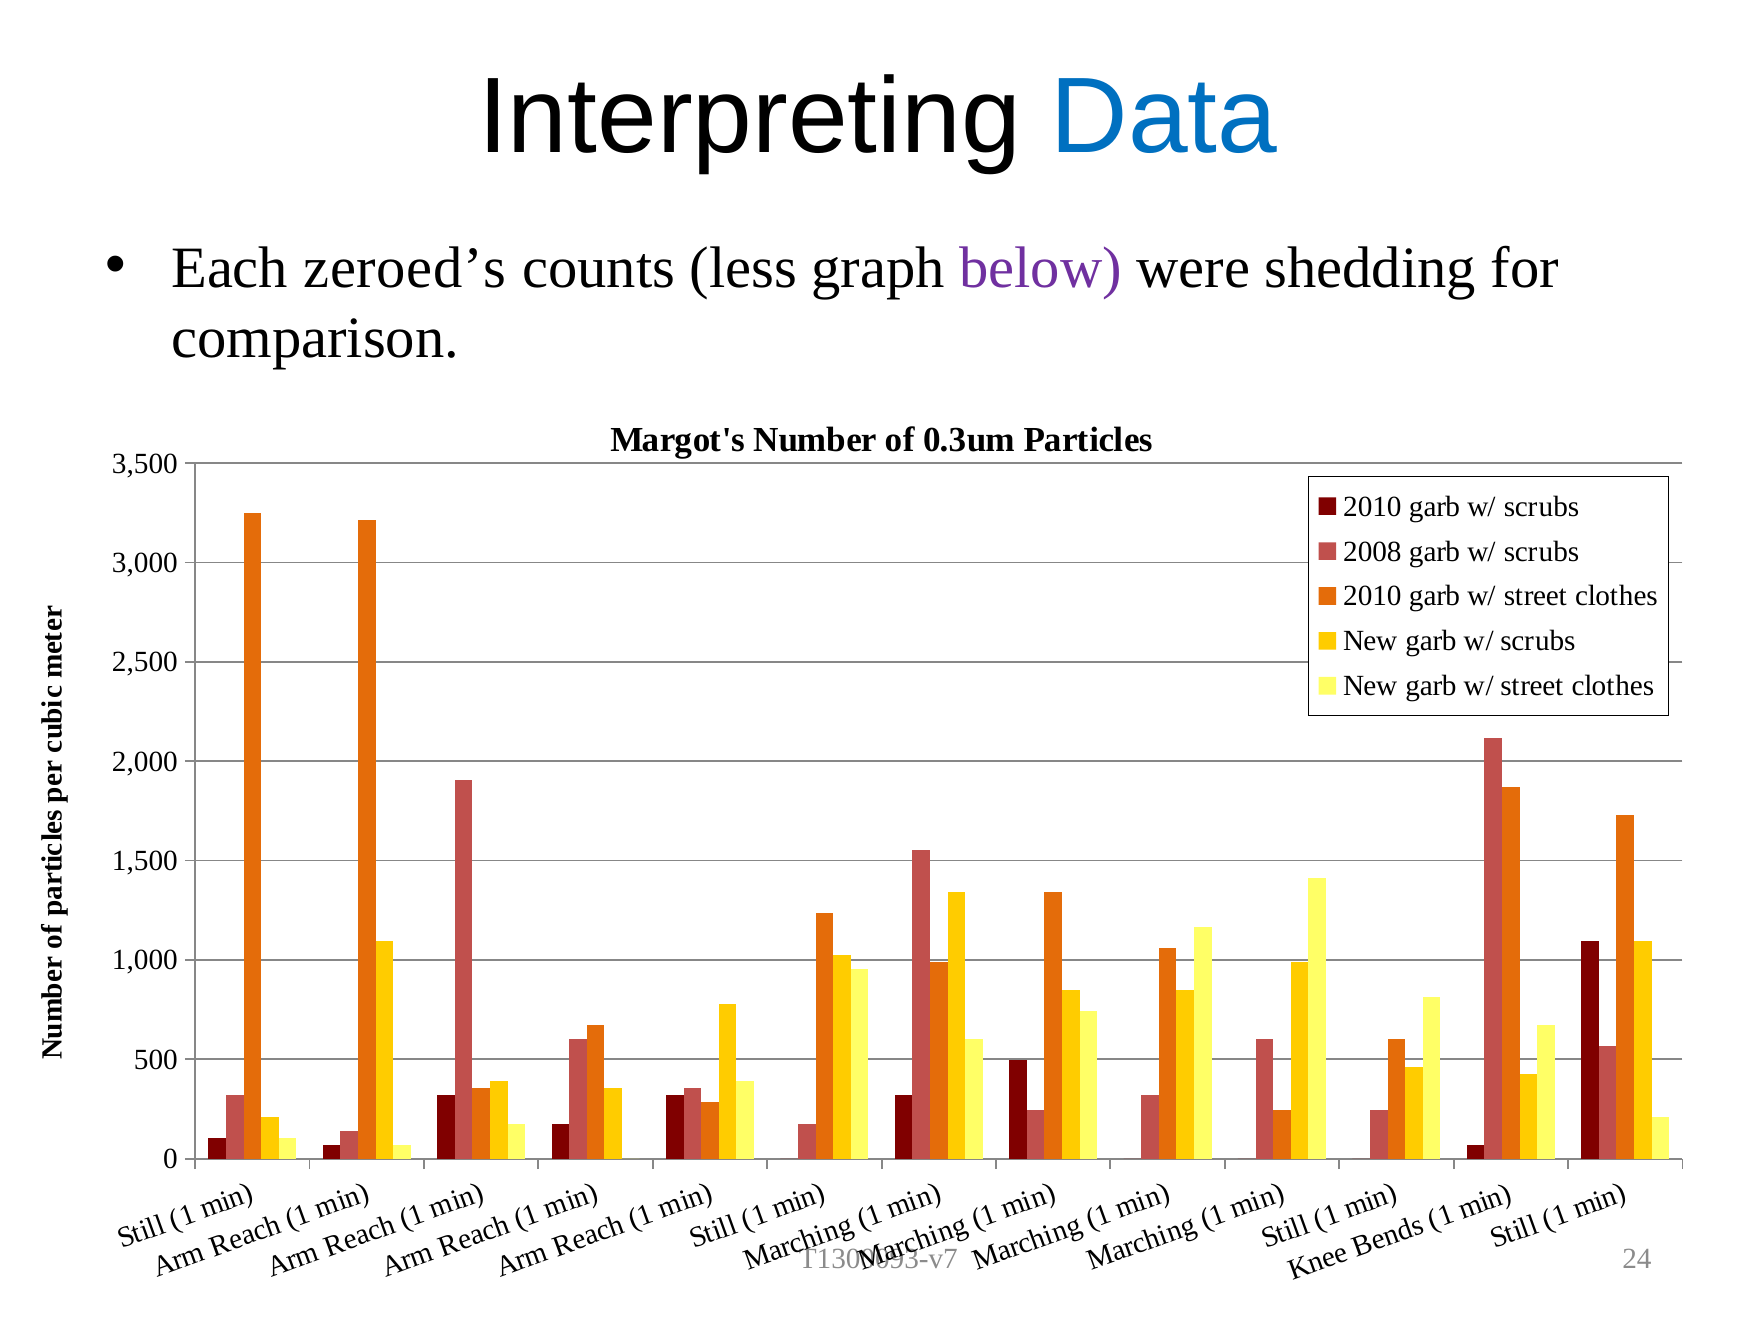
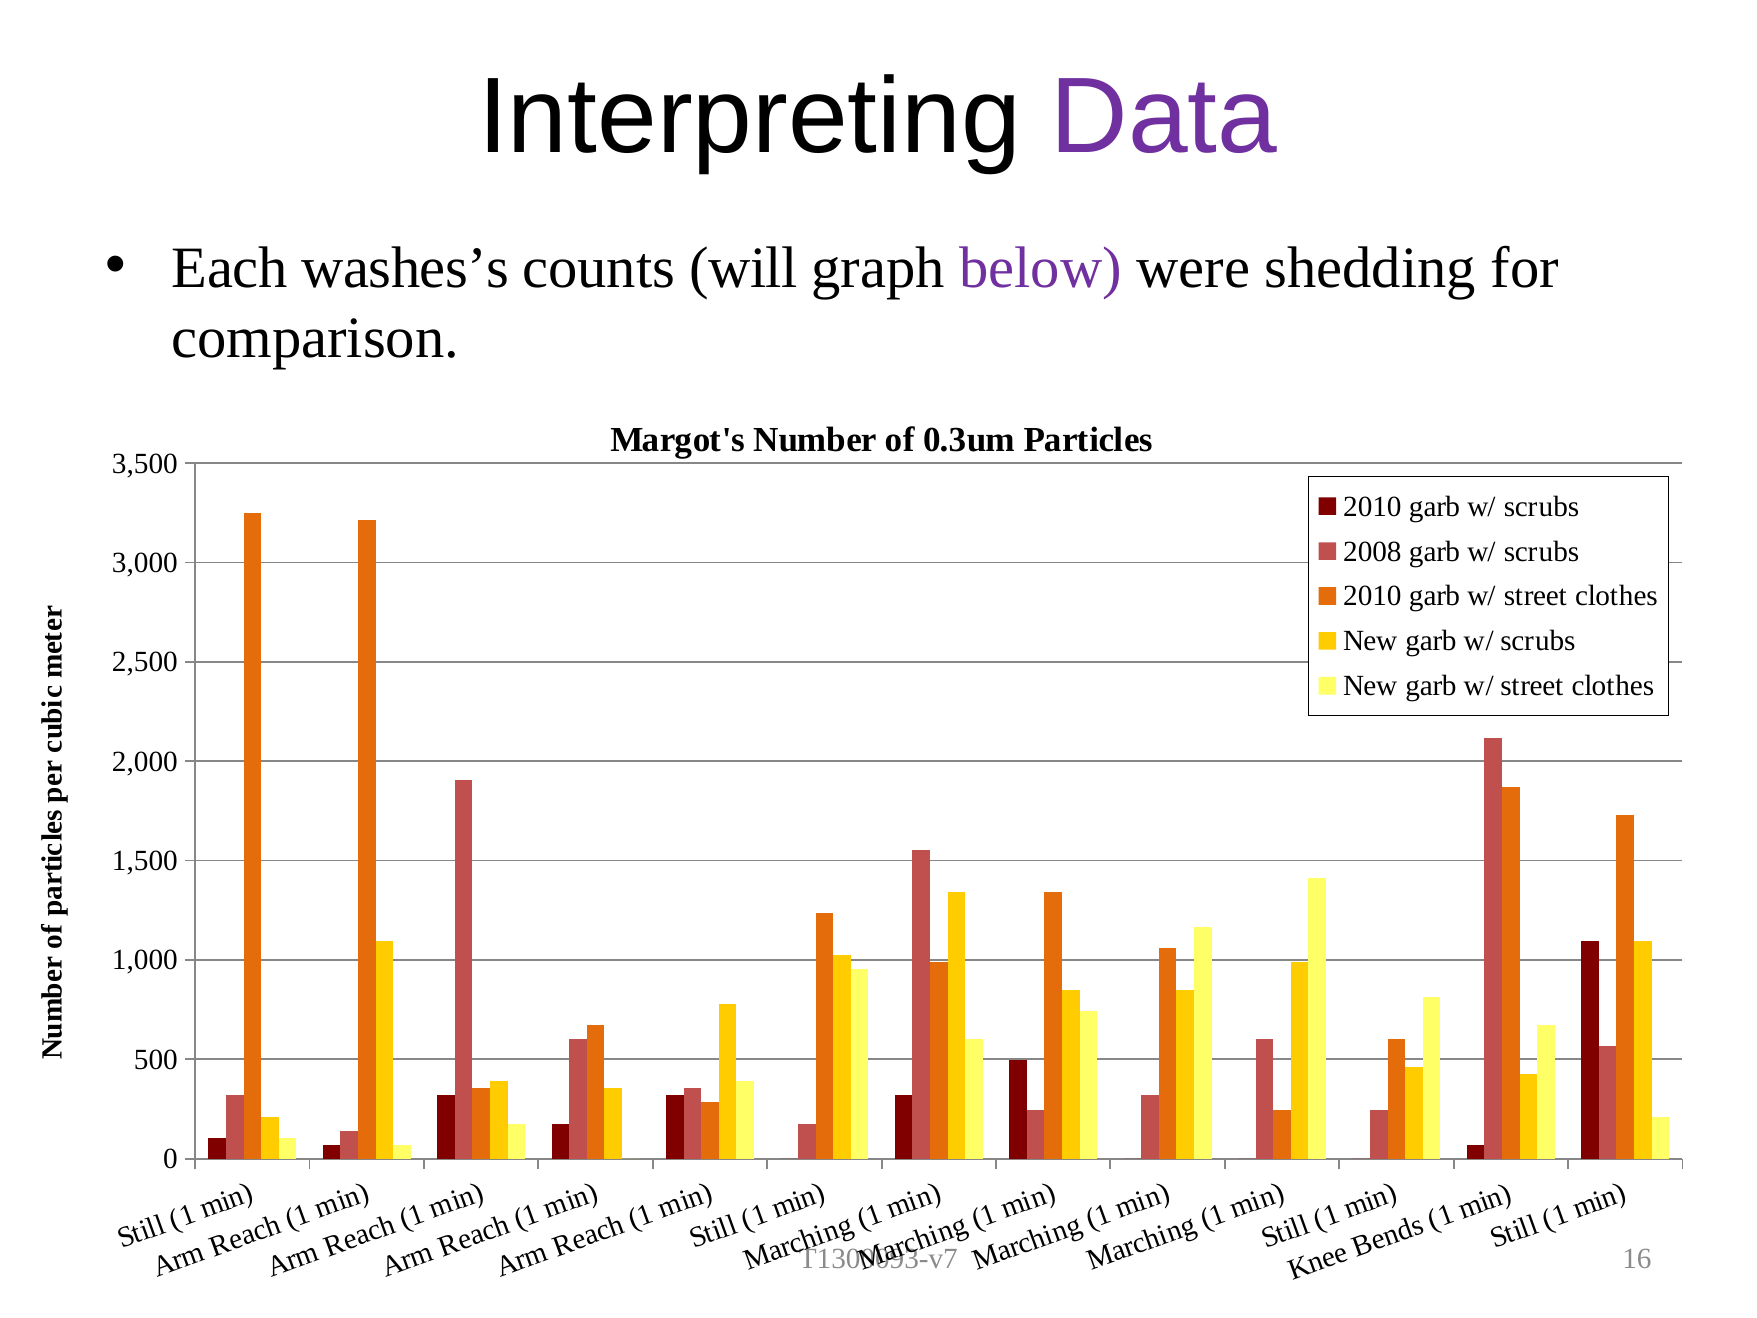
Data colour: blue -> purple (1164, 117)
zeroed’s: zeroed’s -> washes’s (405, 268)
less: less -> will (743, 268)
24: 24 -> 16 (1637, 1258)
